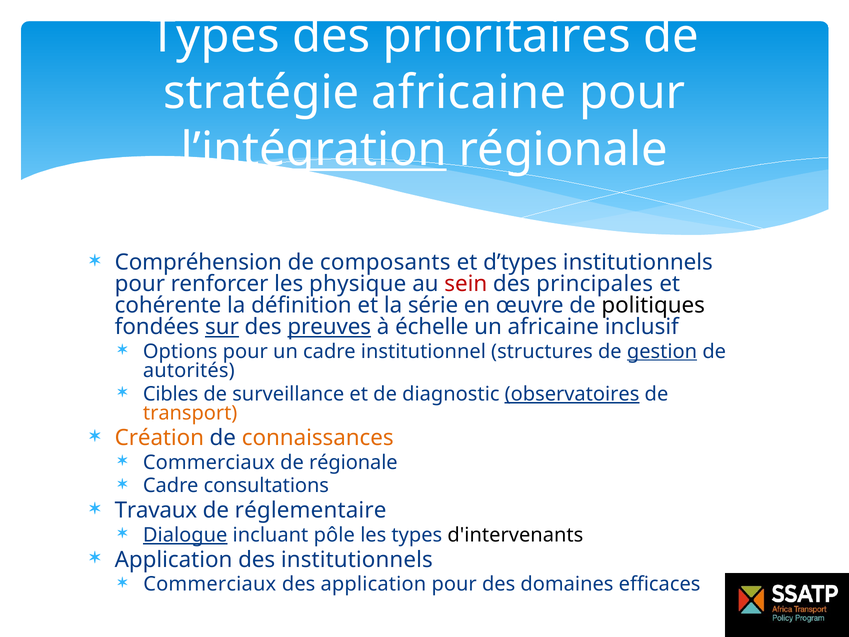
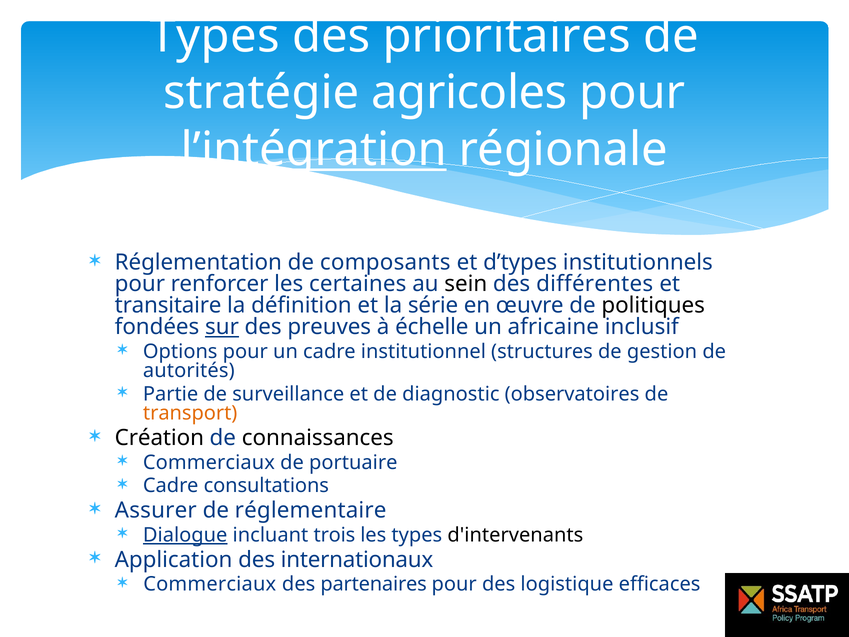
stratégie africaine: africaine -> agricoles (469, 93)
Compréhension: Compréhension -> Réglementation (198, 262)
physique: physique -> certaines (358, 284)
sein colour: red -> black (466, 284)
principales: principales -> différentes (595, 284)
cohérente: cohérente -> transitaire (168, 305)
preuves underline: present -> none (329, 327)
gestion underline: present -> none (662, 351)
Cibles: Cibles -> Partie (171, 394)
observatoires underline: present -> none (572, 394)
Création colour: orange -> black (159, 438)
connaissances colour: orange -> black (318, 438)
de régionale: régionale -> portuaire (353, 462)
Travaux: Travaux -> Assurer (156, 510)
pôle: pôle -> trois (334, 535)
des institutionnels: institutionnels -> internationaux (357, 560)
des application: application -> partenaires (374, 584)
domaines: domaines -> logistique (567, 584)
